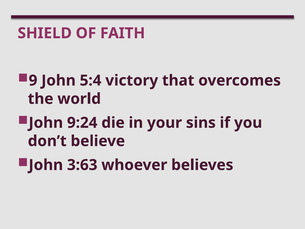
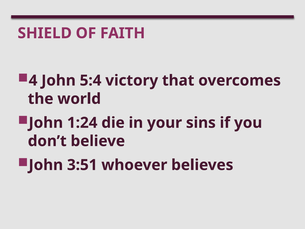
9: 9 -> 4 (33, 80)
9:24: 9:24 -> 1:24 (82, 123)
3:63: 3:63 -> 3:51 (82, 165)
